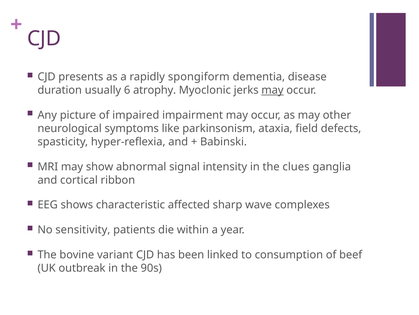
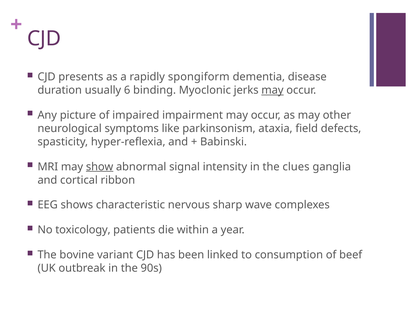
atrophy: atrophy -> binding (155, 90)
show underline: none -> present (100, 166)
affected: affected -> nervous (189, 205)
sensitivity: sensitivity -> toxicology (83, 229)
